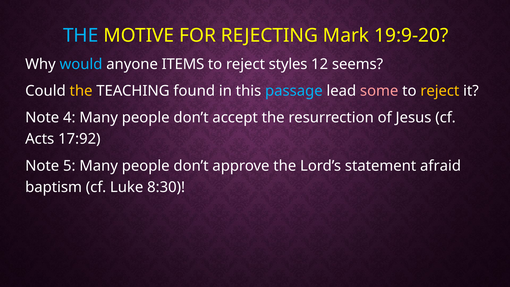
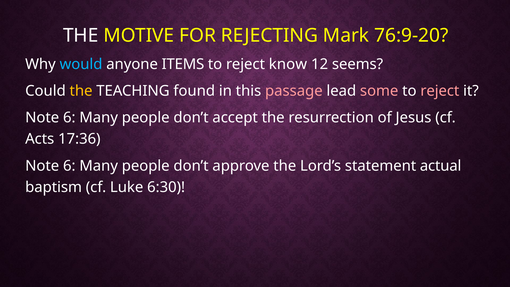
THE colour: light blue -> white (81, 35)
19:9-20: 19:9-20 -> 76:9-20 (411, 35)
styles: styles -> know (288, 64)
passage colour: light blue -> pink (294, 91)
reject colour: yellow -> pink (440, 91)
4: 4 -> 6 (69, 118)
17:92: 17:92 -> 17:36 (79, 139)
5: 5 -> 6 (69, 166)
afraid: afraid -> actual (441, 166)
8:30: 8:30 -> 6:30 (166, 187)
